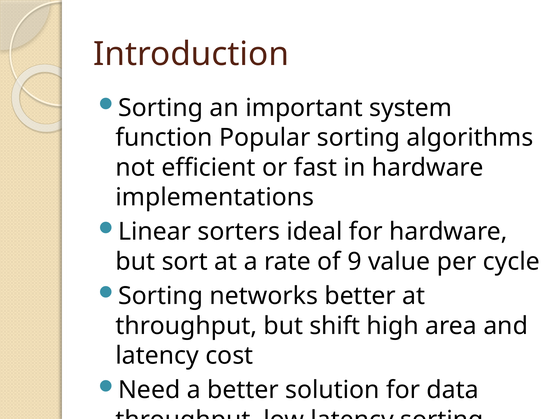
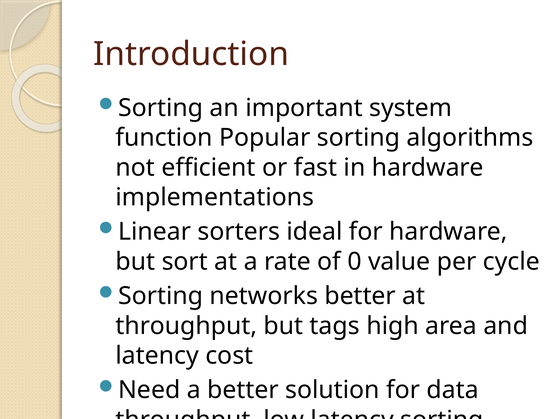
9: 9 -> 0 (354, 262)
shift: shift -> tags (335, 326)
